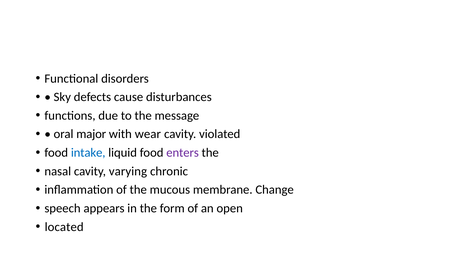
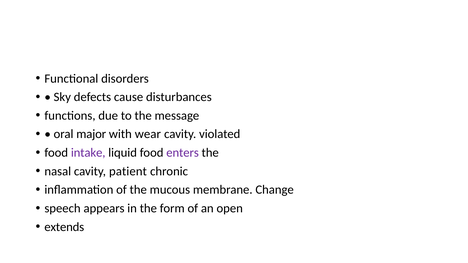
intake colour: blue -> purple (88, 153)
varying: varying -> patient (128, 171)
located: located -> extends (64, 227)
